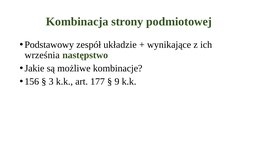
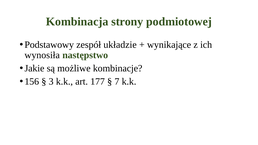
września: września -> wynosiła (42, 55)
9: 9 -> 7 (117, 81)
